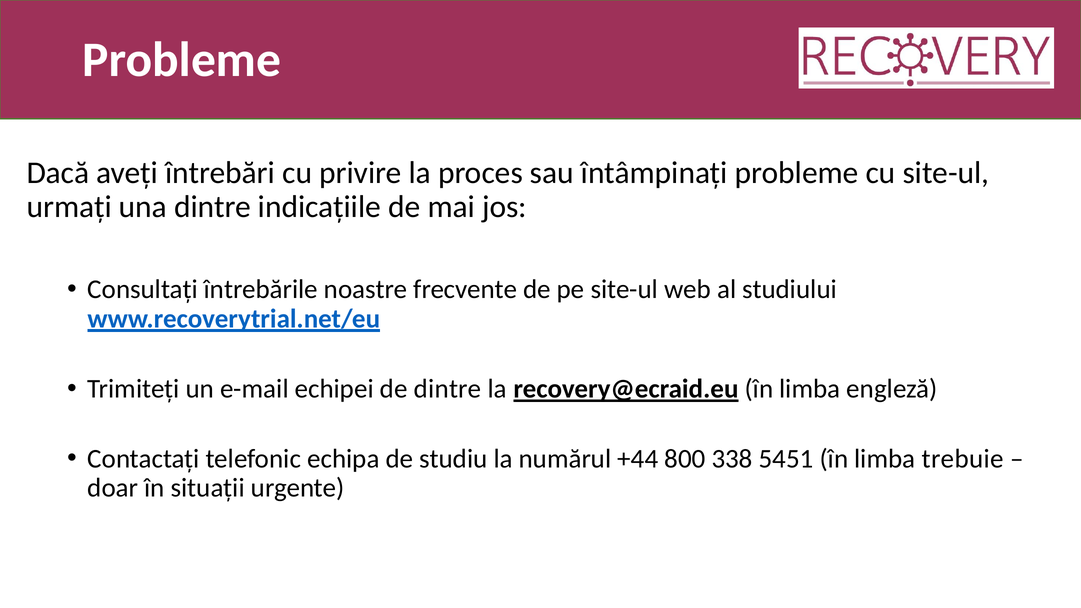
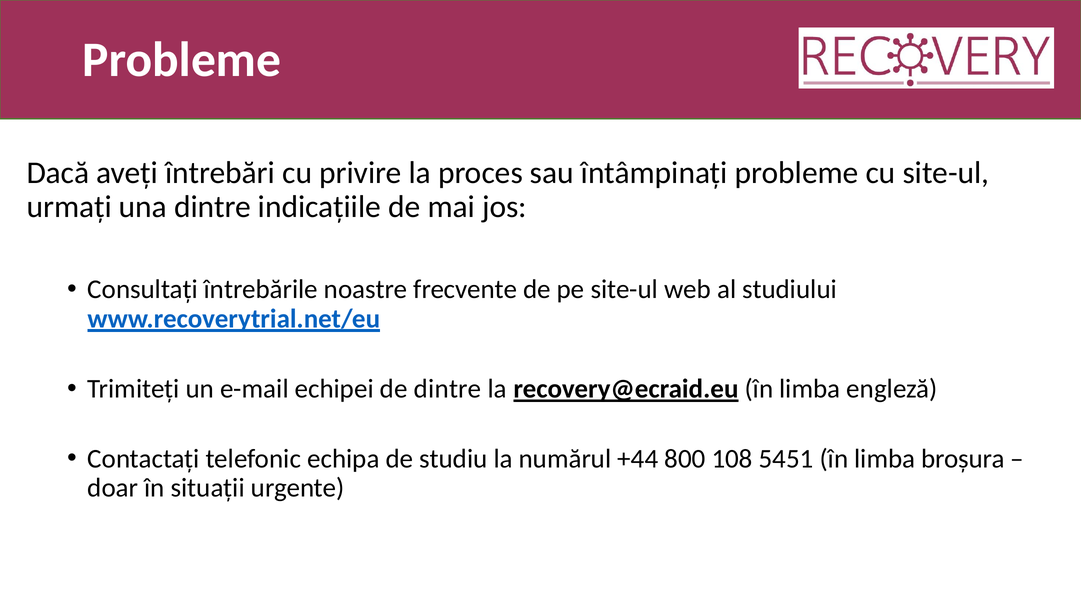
338: 338 -> 108 (732, 459)
trebuie: trebuie -> broșura (963, 459)
